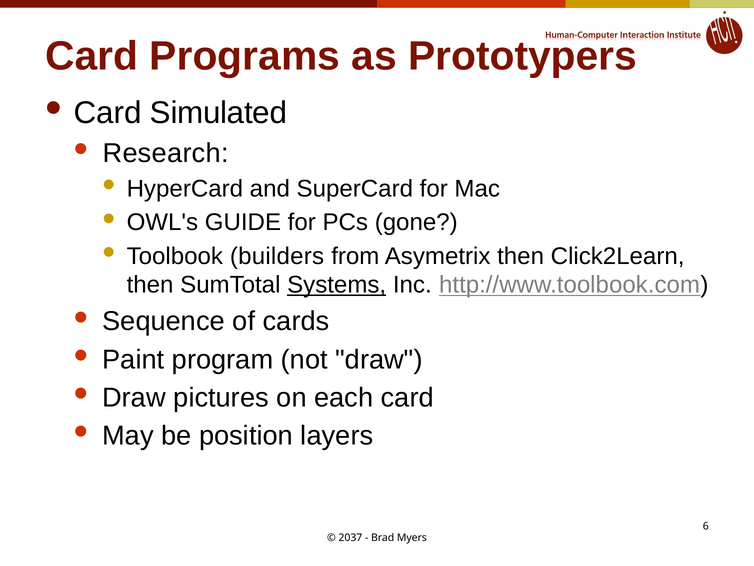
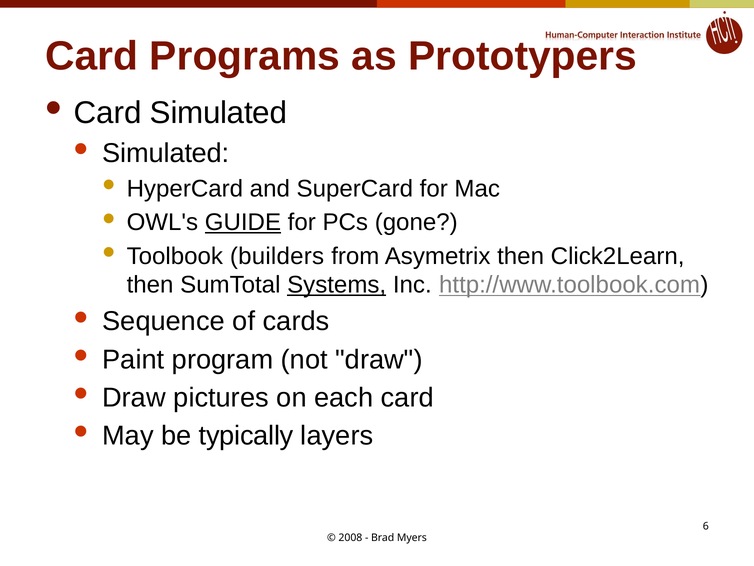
Research: Research -> Simulated (166, 153)
GUIDE underline: none -> present (243, 222)
position: position -> typically (246, 435)
2037: 2037 -> 2008 (350, 537)
